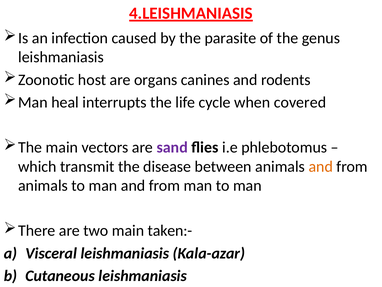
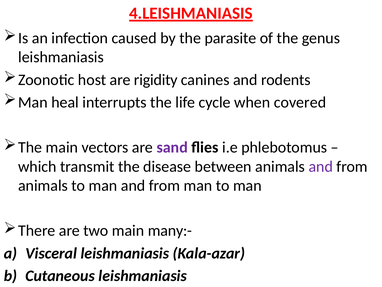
organs: organs -> rigidity (156, 80)
and colour: orange -> purple (321, 166)
taken:-: taken:- -> many:- (170, 230)
